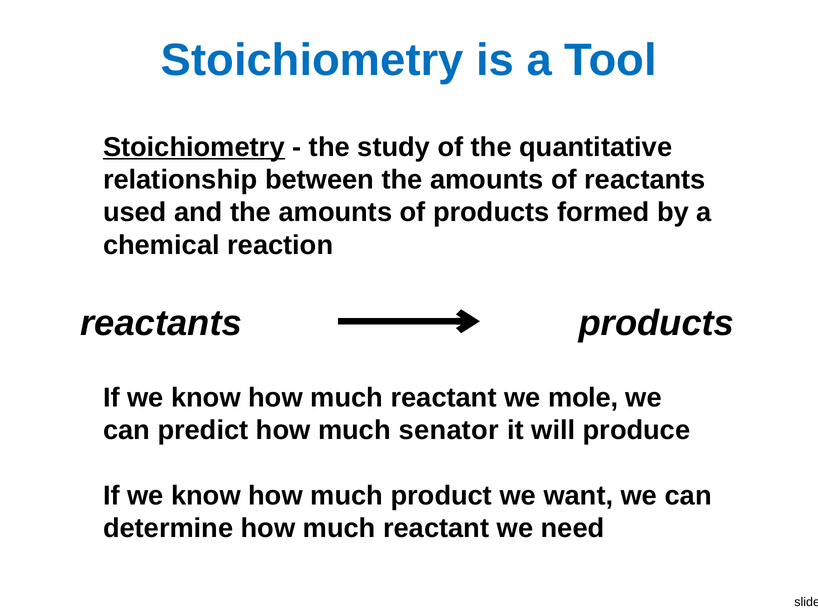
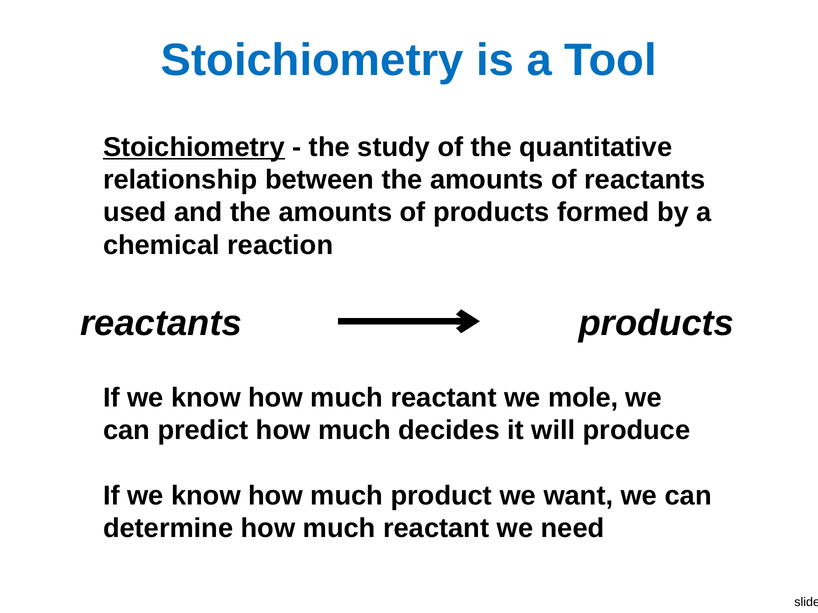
senator: senator -> decides (449, 431)
